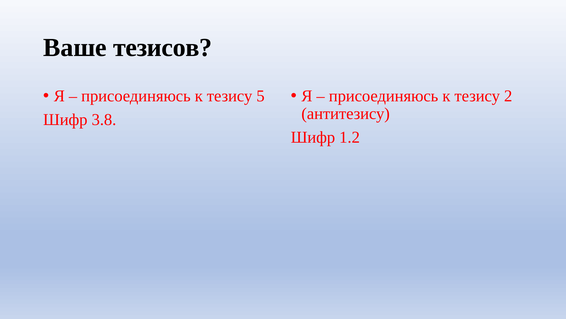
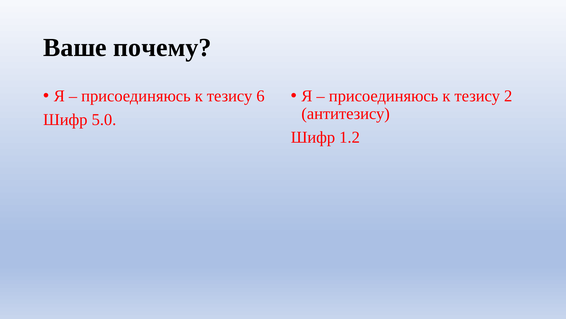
тезисов: тезисов -> почему (162, 48)
5: 5 -> 6 (261, 96)
3.8: 3.8 -> 5.0 (104, 119)
